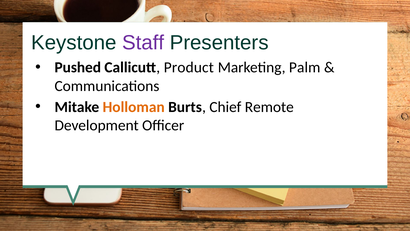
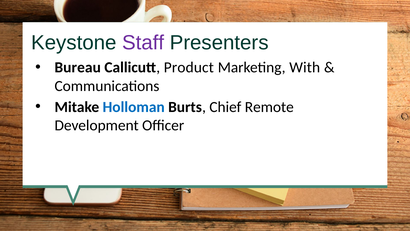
Pushed: Pushed -> Bureau (78, 67)
Palm: Palm -> With (305, 67)
Holloman colour: orange -> blue (134, 107)
